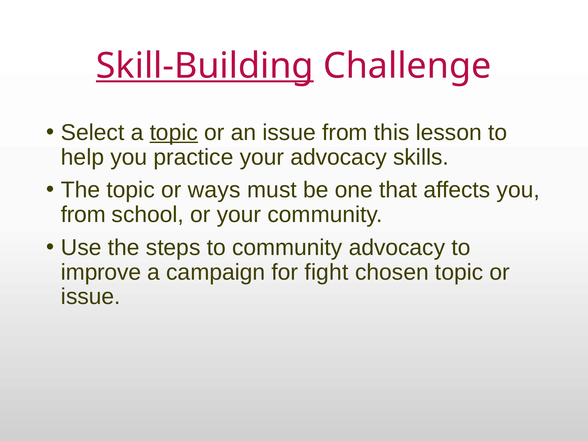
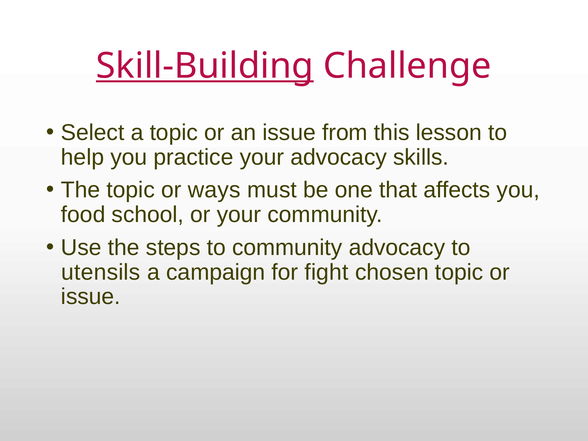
topic underline: present -> none (174, 133)
from: from -> food (83, 215)
improve: improve -> utensils (101, 272)
